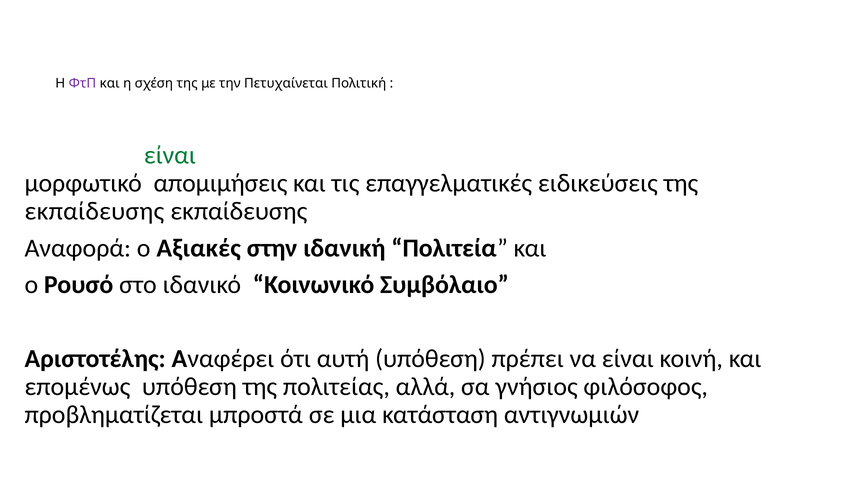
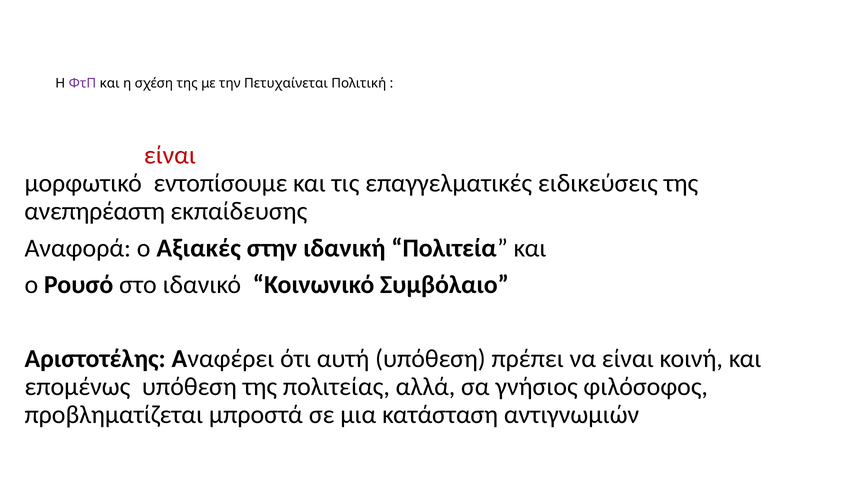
είναι colour: green -> red (170, 155)
απομιμήσεις: απομιμήσεις -> εντοπίσουμε (220, 183)
εκπαίδευσης: εκπαίδευσης -> ανεπηρέαστη (95, 211)
